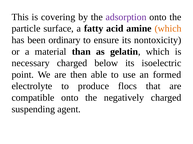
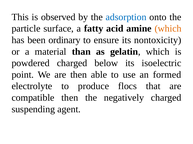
covering: covering -> observed (58, 17)
adsorption colour: purple -> blue (126, 17)
necessary: necessary -> powdered (31, 63)
compatible onto: onto -> then (70, 98)
